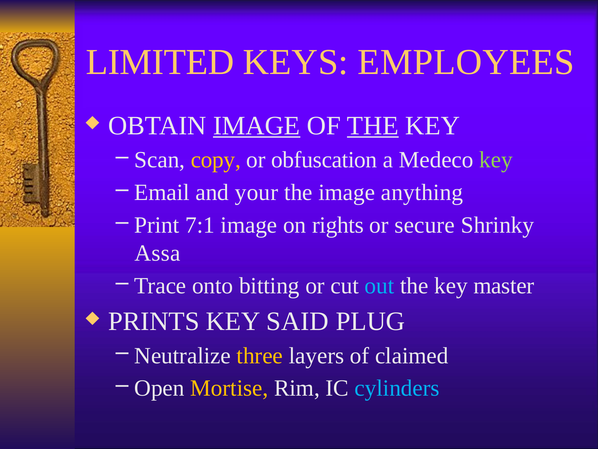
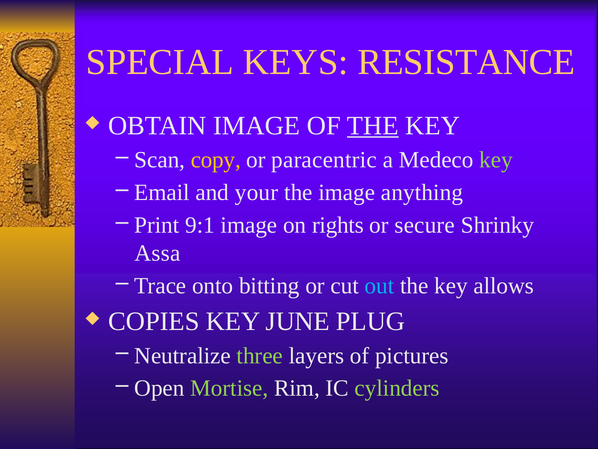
LIMITED: LIMITED -> SPECIAL (160, 62)
EMPLOYEES: EMPLOYEES -> RESISTANCE (466, 62)
IMAGE underline: present -> none (257, 125)
obfuscation: obfuscation -> paracentric (324, 160)
7:1: 7:1 -> 9:1 (200, 225)
master: master -> allows (504, 285)
PRINTS: PRINTS -> COPIES (154, 321)
SAID: SAID -> JUNE (298, 321)
three colour: yellow -> light green (260, 355)
claimed: claimed -> pictures (412, 355)
Mortise colour: yellow -> light green (229, 388)
cylinders colour: light blue -> light green (397, 388)
